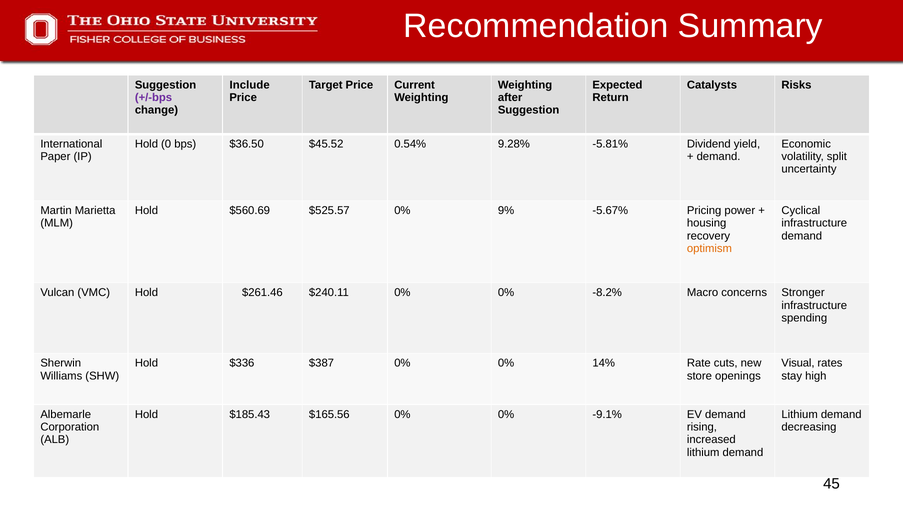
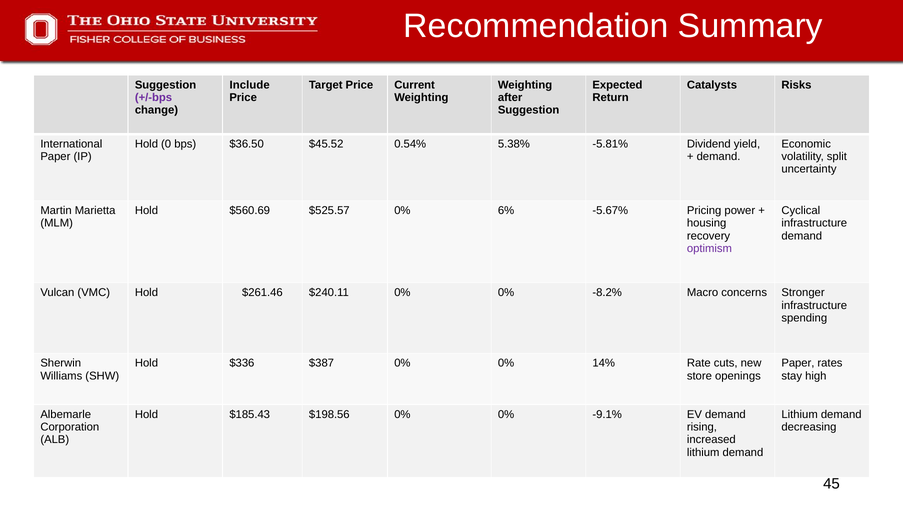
9.28%: 9.28% -> 5.38% (514, 144)
9%: 9% -> 6% (506, 211)
optimism colour: orange -> purple (709, 249)
Visual: Visual -> Paper (798, 363)
$165.56: $165.56 -> $198.56 (329, 414)
